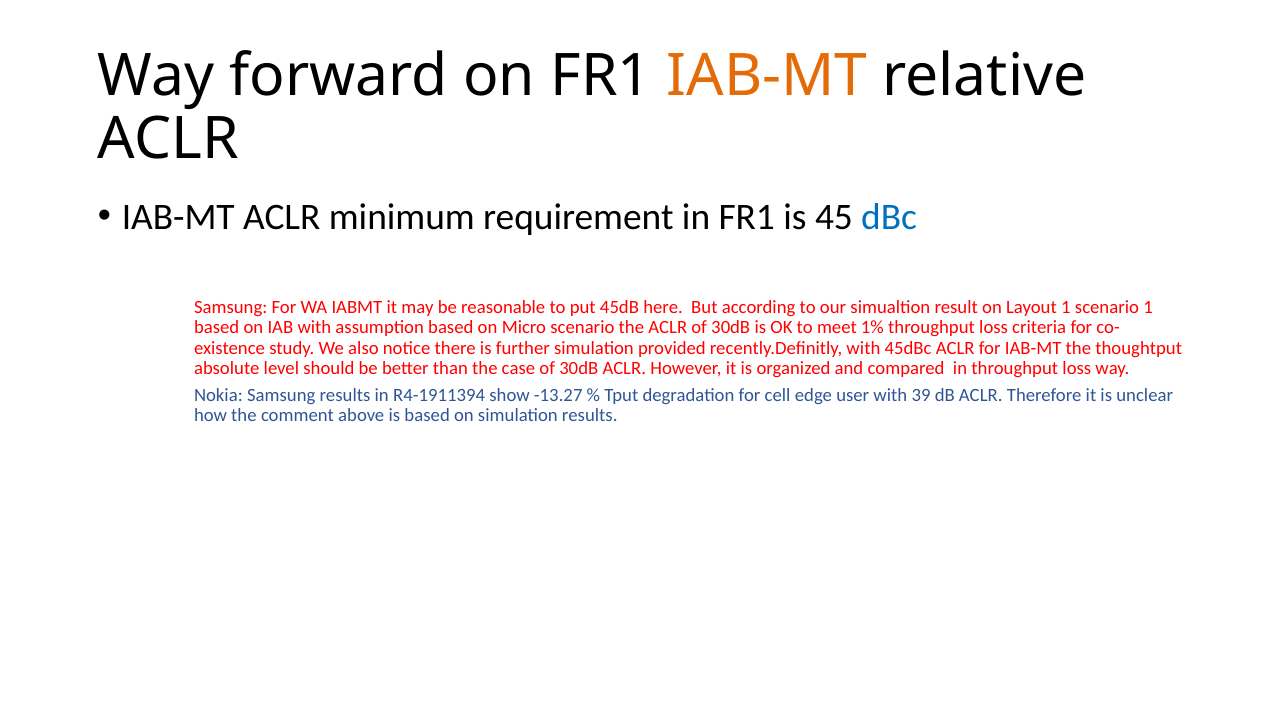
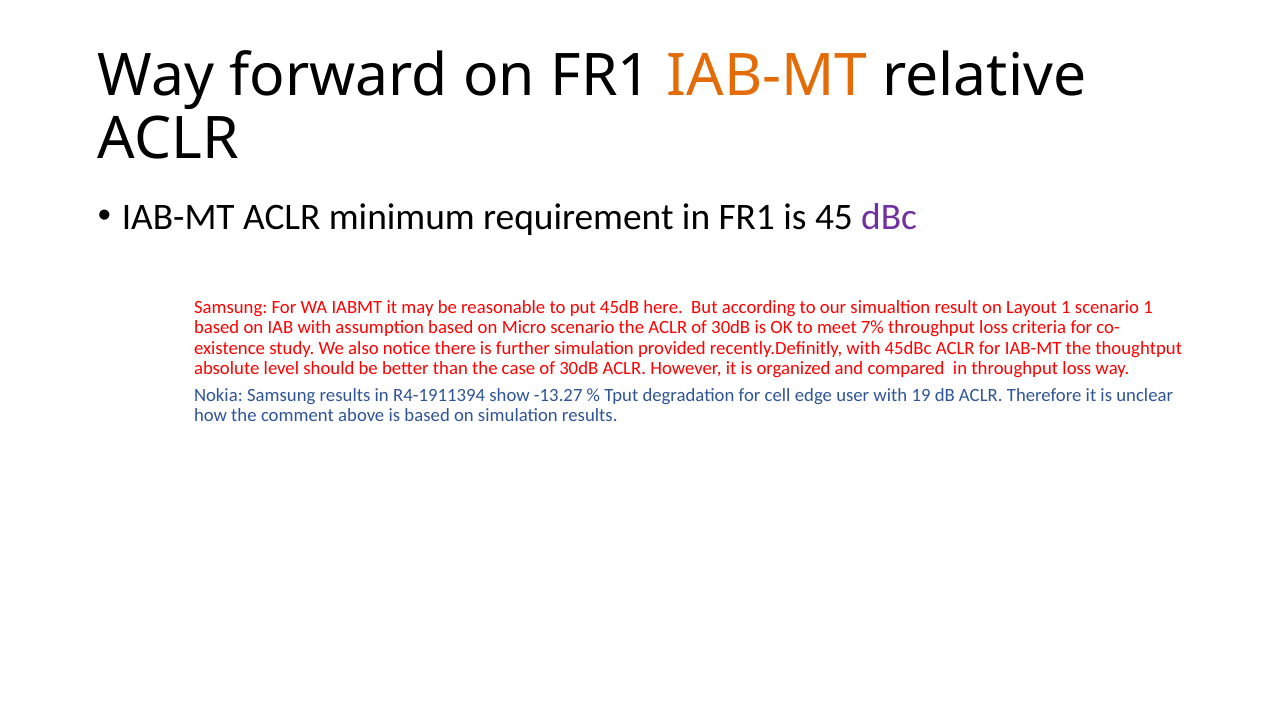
dBc colour: blue -> purple (889, 217)
1%: 1% -> 7% (872, 328)
39: 39 -> 19 (921, 395)
